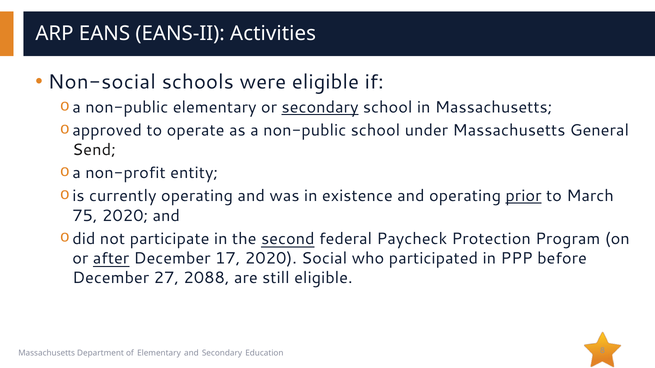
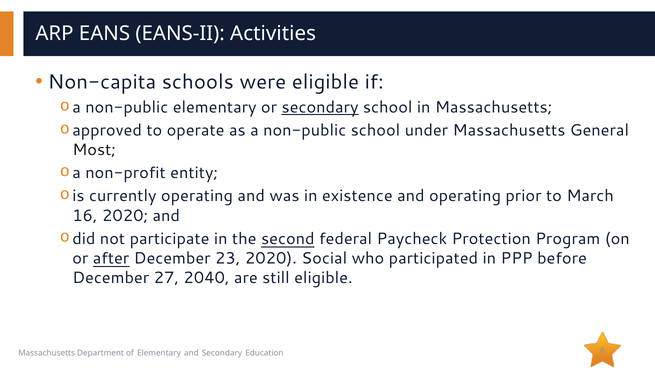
Non-social: Non-social -> Non-capita (102, 82)
Send: Send -> Most (94, 150)
prior underline: present -> none (524, 196)
75: 75 -> 16 (85, 216)
17: 17 -> 23 (228, 259)
2088: 2088 -> 2040 (206, 278)
